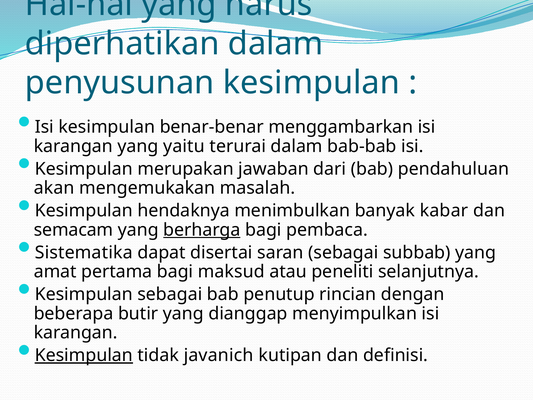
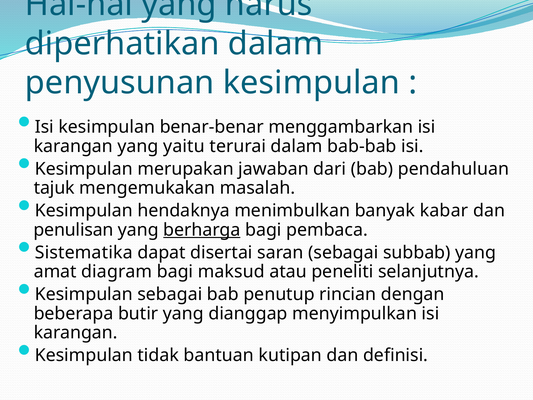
akan: akan -> tajuk (54, 188)
semacam: semacam -> penulisan (73, 230)
pertama: pertama -> diagram (117, 272)
Kesimpulan underline: present -> none (84, 355)
javanich: javanich -> bantuan (219, 355)
